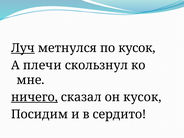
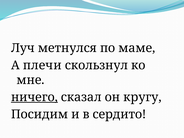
Луч underline: present -> none (23, 48)
по кусок: кусок -> маме (137, 48)
он кусок: кусок -> кругу (142, 97)
